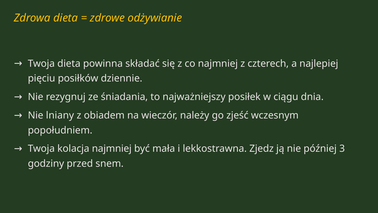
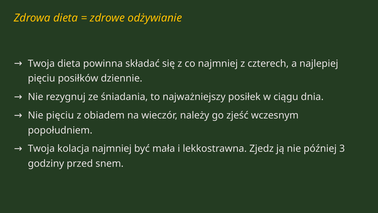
Nie lniany: lniany -> pięciu (60, 115)
